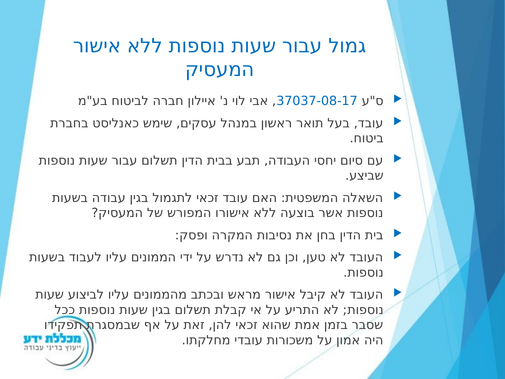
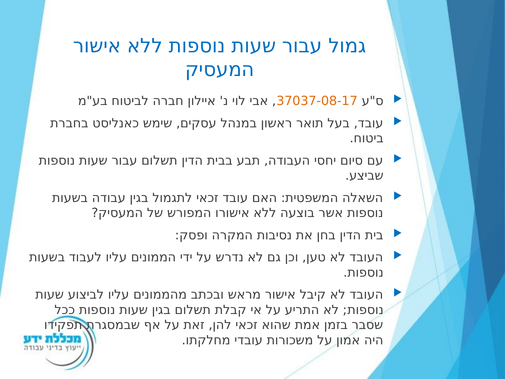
37037-08-17 colour: blue -> orange (317, 101)
